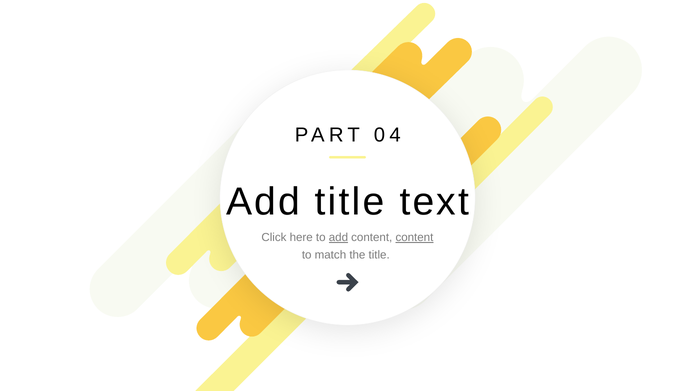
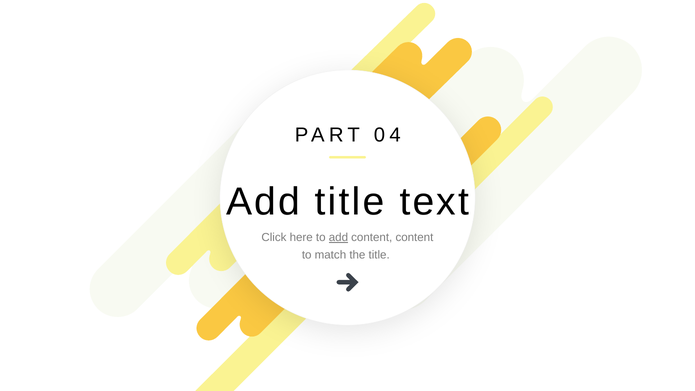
content underline: present -> none (414, 238)
